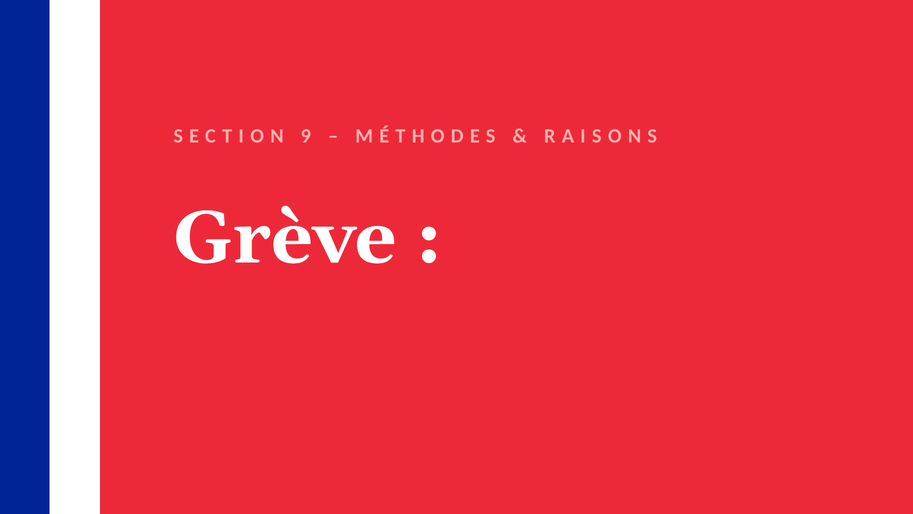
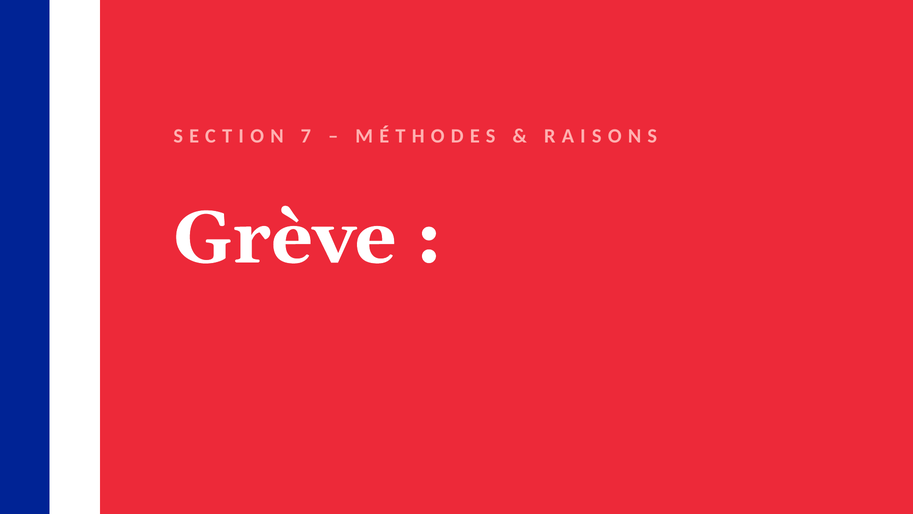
9: 9 -> 7 (306, 136)
